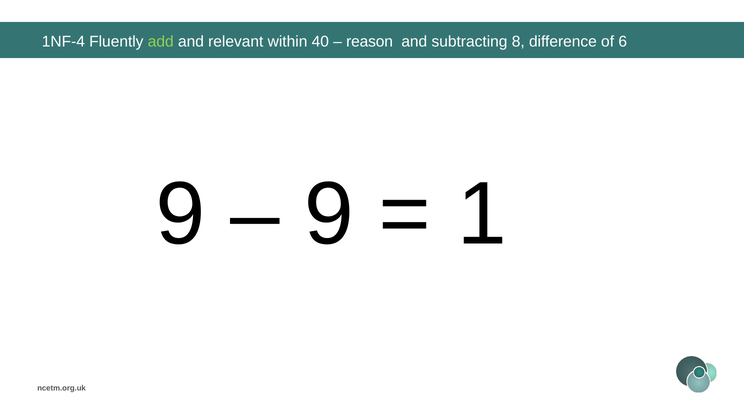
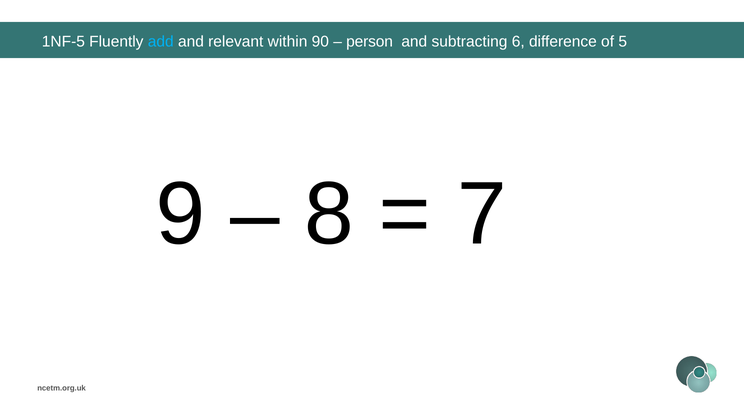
1NF-4: 1NF-4 -> 1NF-5 (63, 42)
add colour: light green -> light blue (161, 42)
40: 40 -> 90 (320, 42)
reason: reason -> person (370, 42)
8: 8 -> 6 (518, 42)
6: 6 -> 5 (623, 42)
9: 9 -> 8 (329, 215)
1: 1 -> 7 (482, 215)
